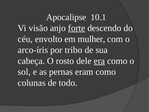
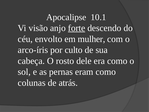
tribo: tribo -> culto (74, 50)
era underline: present -> none (99, 61)
todo: todo -> atrás (68, 83)
